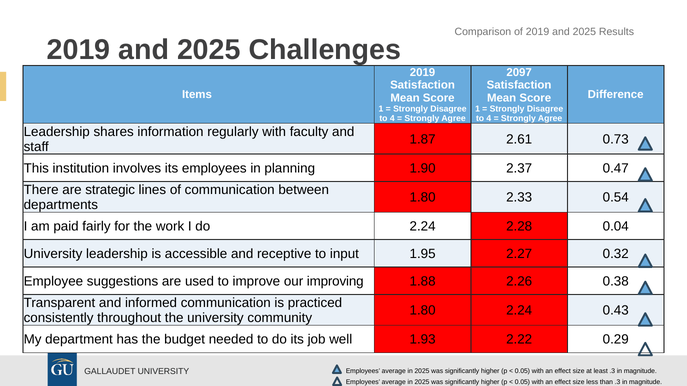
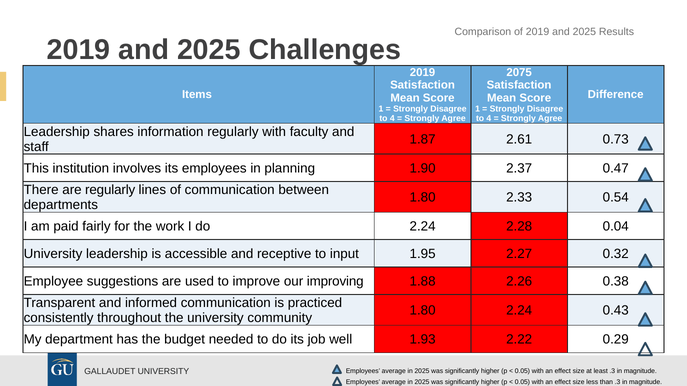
2097: 2097 -> 2075 (519, 72)
are strategic: strategic -> regularly (110, 190)
